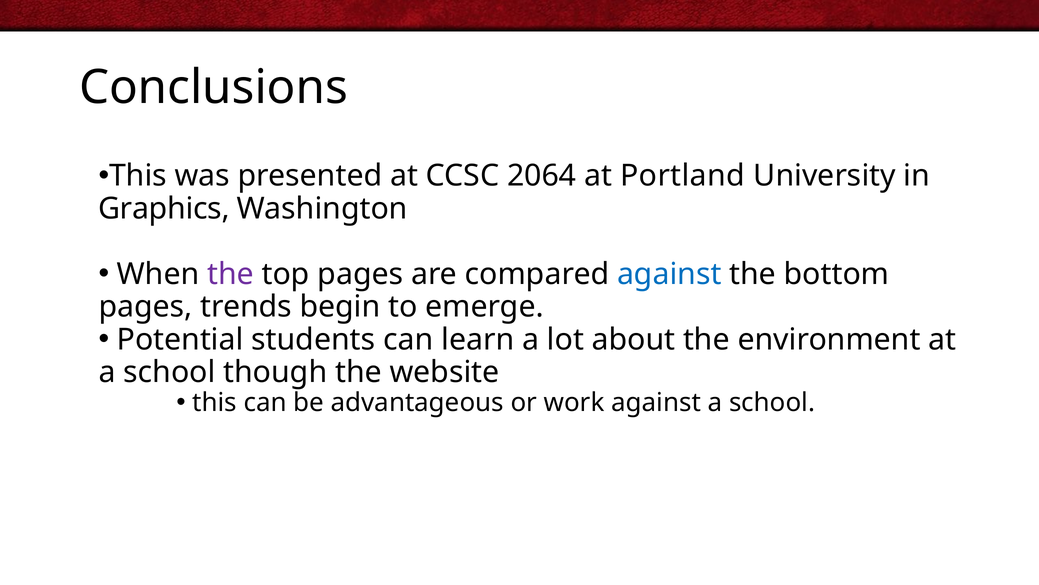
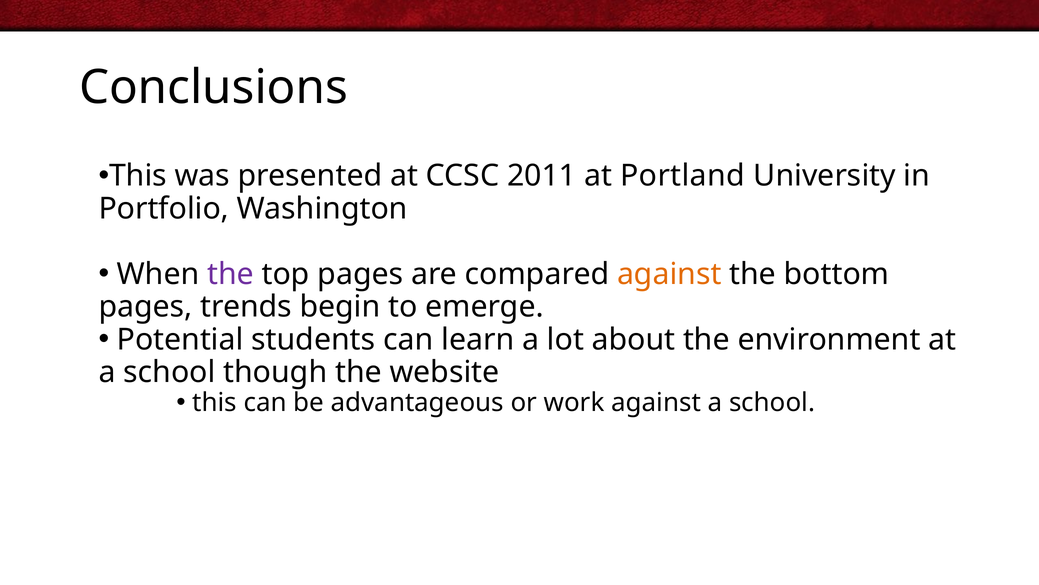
2064: 2064 -> 2011 (542, 176)
Graphics: Graphics -> Portfolio (164, 208)
against colour: blue -> orange (669, 274)
